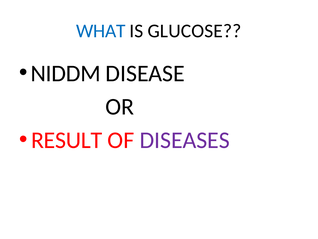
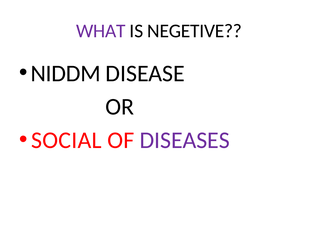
WHAT colour: blue -> purple (101, 31)
GLUCOSE: GLUCOSE -> NEGETIVE (195, 31)
RESULT: RESULT -> SOCIAL (66, 140)
